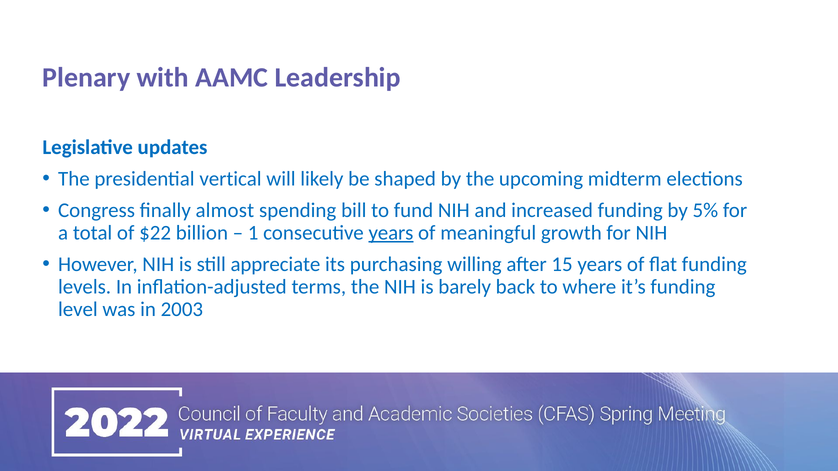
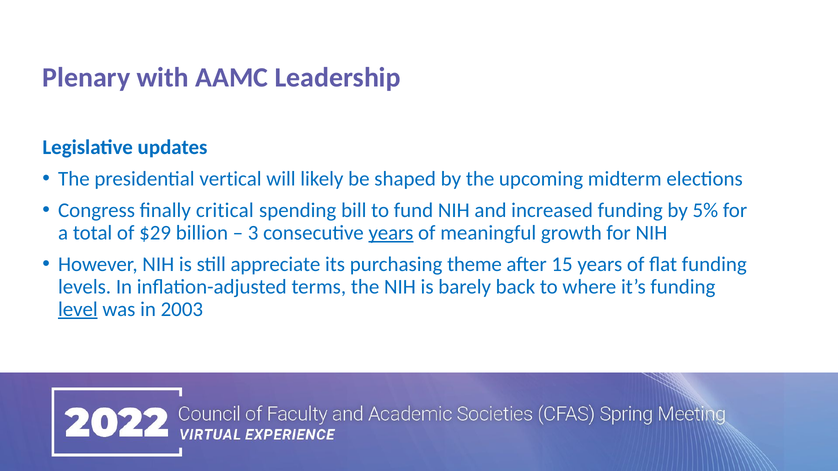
almost: almost -> critical (225, 210)
$22: $22 -> $29 (155, 233)
1: 1 -> 3 (253, 233)
willing: willing -> theme (474, 264)
level underline: none -> present (78, 310)
